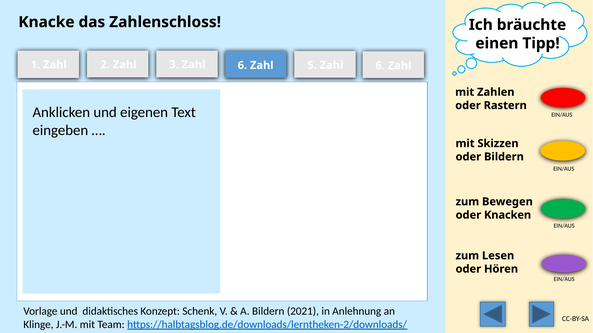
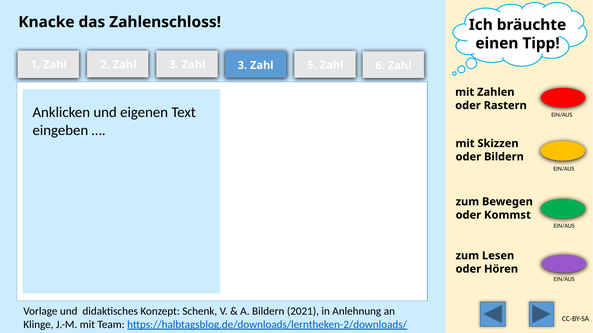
3 Zahl 6: 6 -> 3 (242, 65)
Knacken: Knacken -> Kommst (507, 215)
